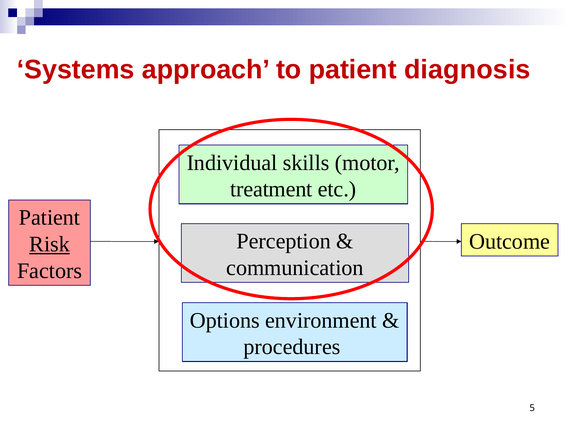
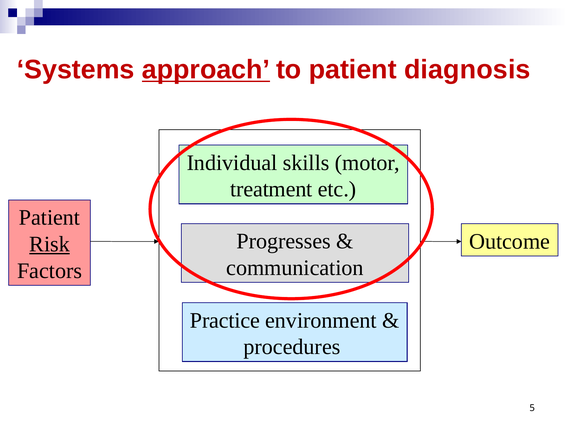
approach underline: none -> present (206, 70)
Perception: Perception -> Progresses (284, 241)
Options: Options -> Practice (225, 320)
